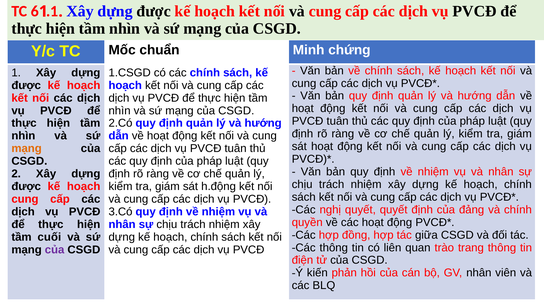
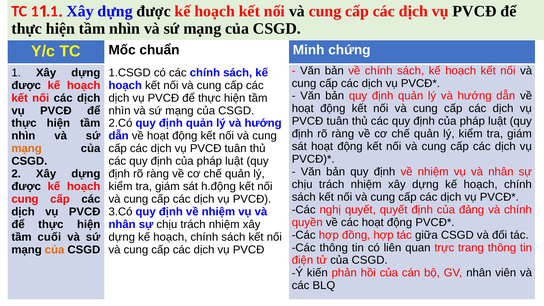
TC 6: 6 -> 1 (35, 11)
trào: trào -> trực (444, 248)
của colour: purple -> orange (55, 250)
